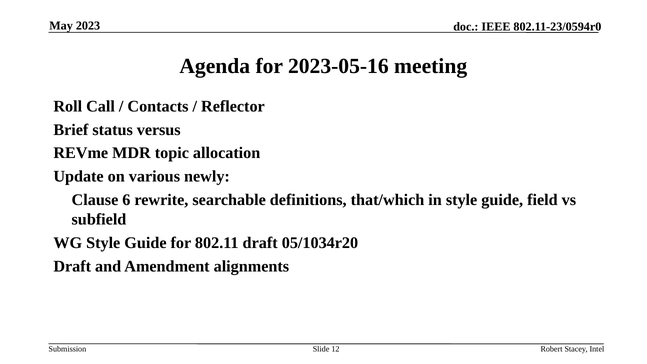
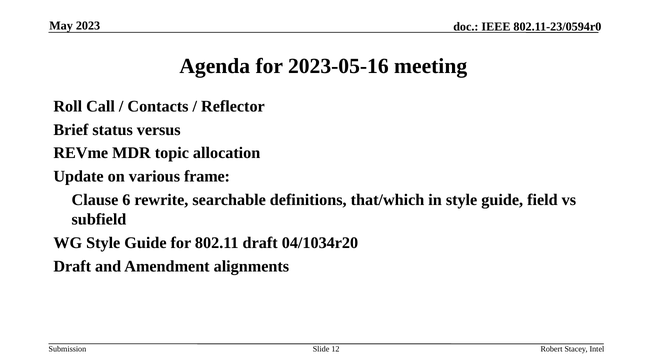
newly: newly -> frame (207, 177)
05/1034r20: 05/1034r20 -> 04/1034r20 (320, 243)
